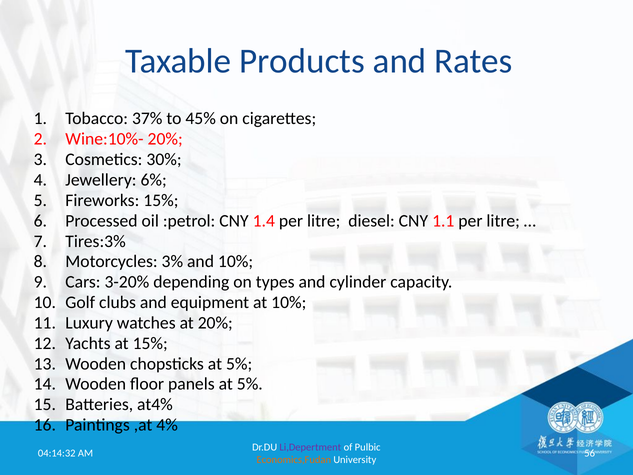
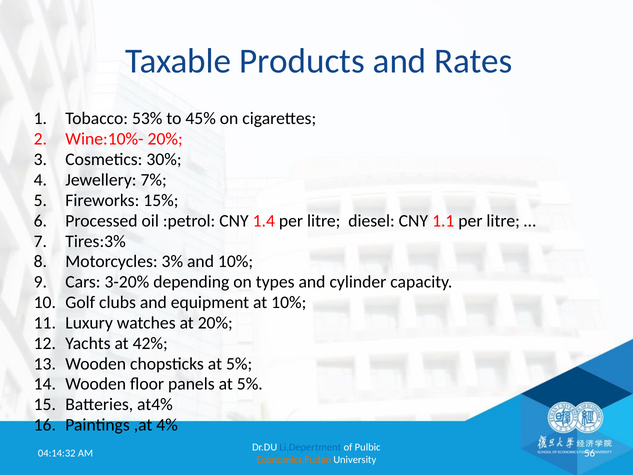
37%: 37% -> 53% (147, 119)
6%: 6% -> 7% (154, 180)
at 15%: 15% -> 42% (150, 343)
Li,Depertment colour: purple -> blue (310, 447)
